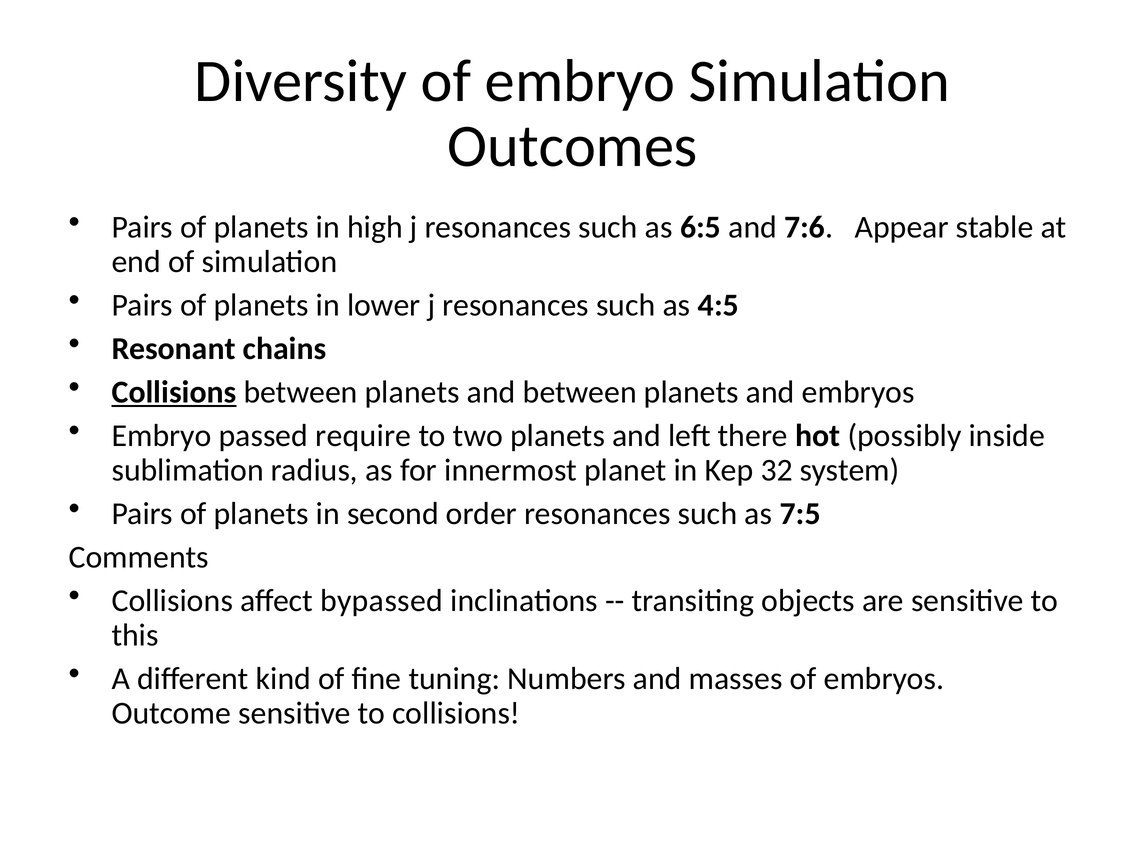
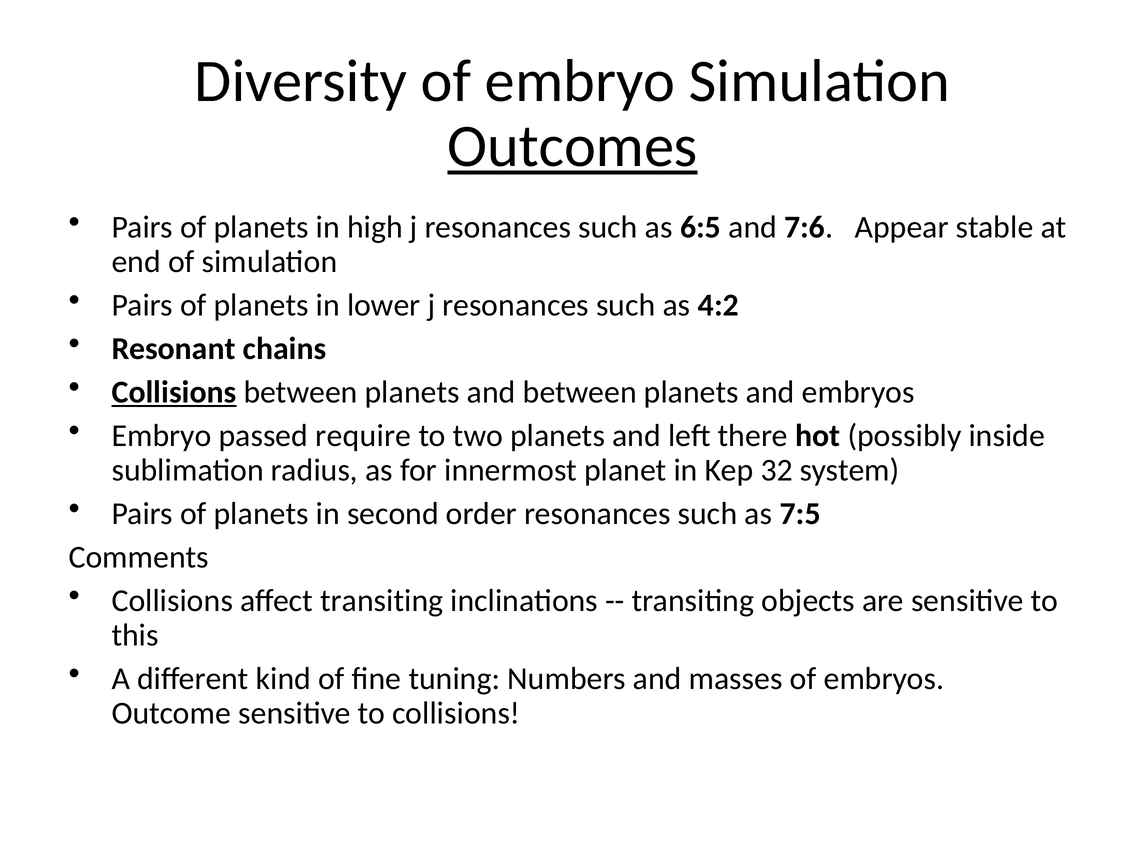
Outcomes underline: none -> present (572, 146)
4:5: 4:5 -> 4:2 (718, 305)
affect bypassed: bypassed -> transiting (382, 601)
